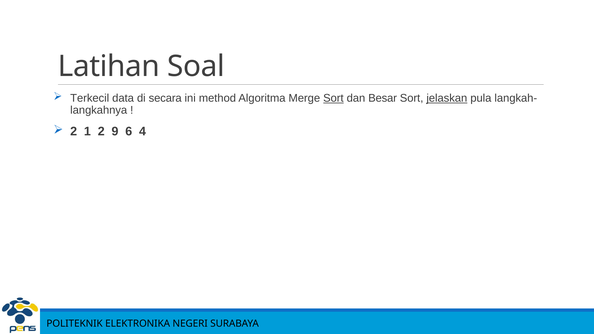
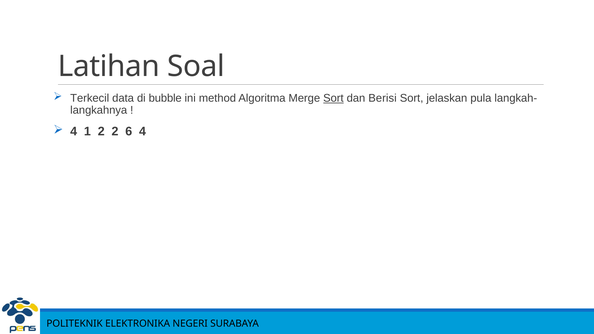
secara: secara -> bubble (165, 98)
Besar: Besar -> Berisi (383, 98)
jelaskan underline: present -> none (447, 98)
2: 2 -> 4 (74, 131)
2 9: 9 -> 2 (115, 131)
